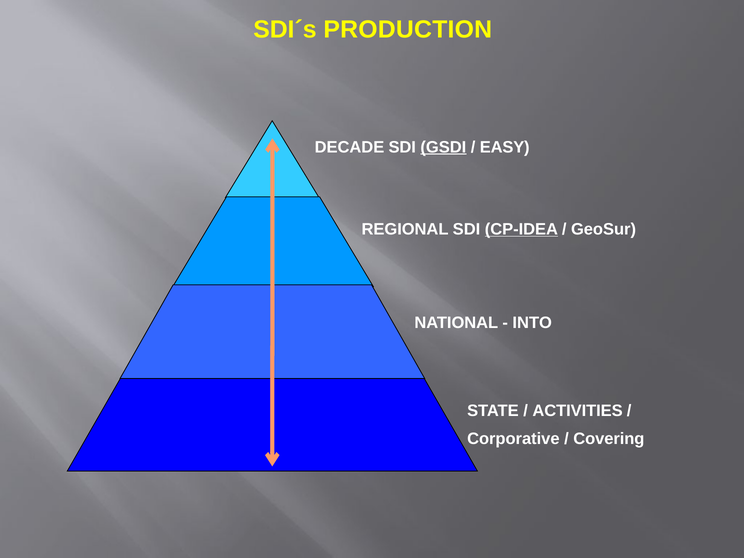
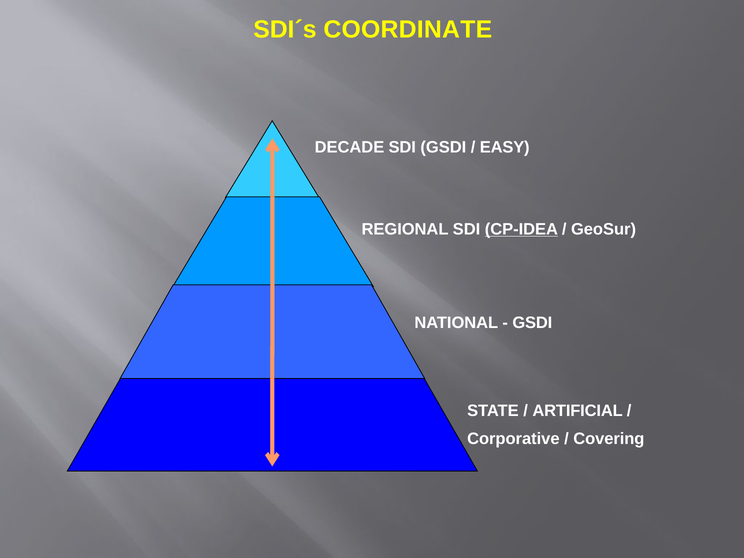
PRODUCTION: PRODUCTION -> COORDINATE (408, 30)
GSDI underline: present -> none (443, 147)
INTO: INTO -> GSDI (532, 323)
ACTIVITIES: ACTIVITIES -> ARTIFICIAL (578, 411)
